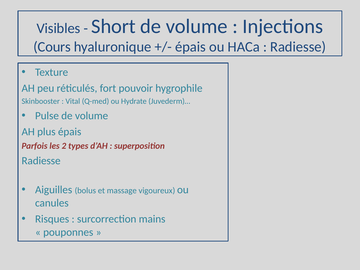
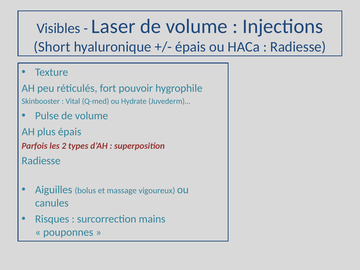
Short: Short -> Laser (113, 26)
Cours: Cours -> Short (52, 47)
